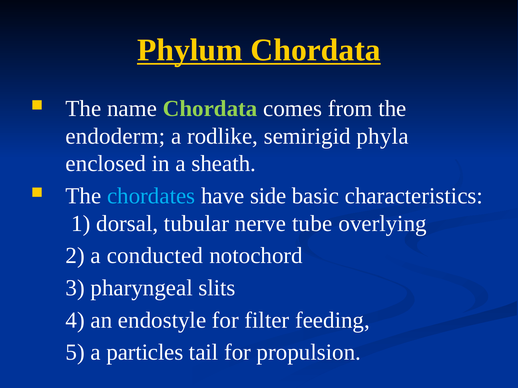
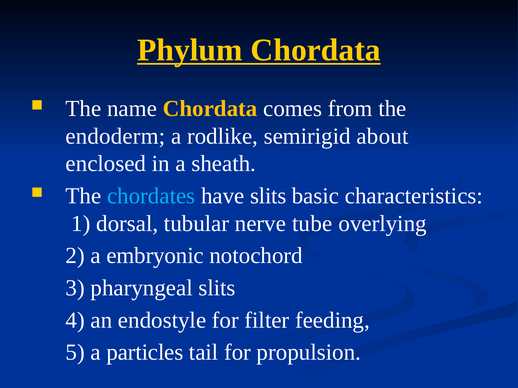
Chordata colour: light green -> yellow (210, 109)
phyla: phyla -> about (383, 136)
have side: side -> slits (268, 196)
conducted: conducted -> embryonic (155, 256)
